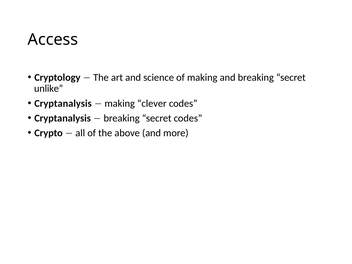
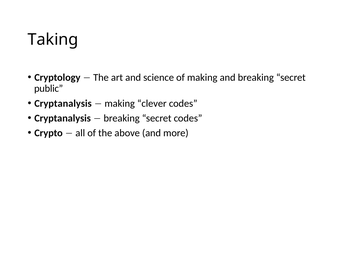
Access: Access -> Taking (53, 39)
unlike: unlike -> public (49, 89)
